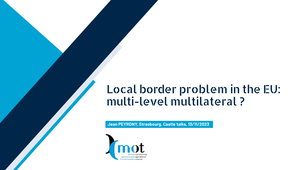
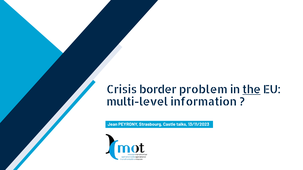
Local: Local -> Crisis (122, 90)
the underline: none -> present (252, 90)
multilateral: multilateral -> information (204, 102)
